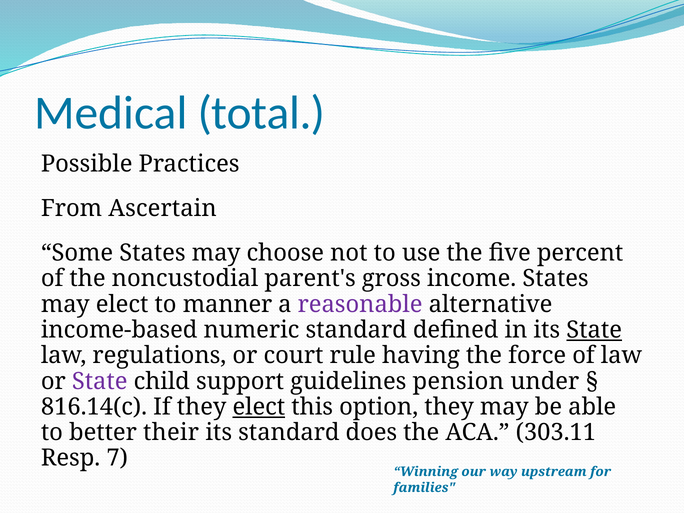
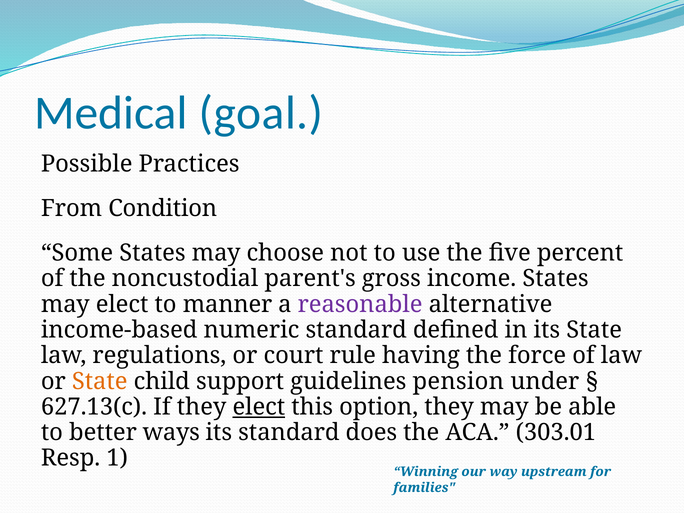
total: total -> goal (261, 113)
Ascertain: Ascertain -> Condition (163, 209)
State underline: present -> none (594, 330)
State colour: purple -> orange (100, 381)
816.14(c: 816.14(c -> 627.13(c (94, 407)
their: their -> ways (171, 432)
303.11: 303.11 -> 303.01 (556, 432)
7: 7 -> 1 (117, 458)
